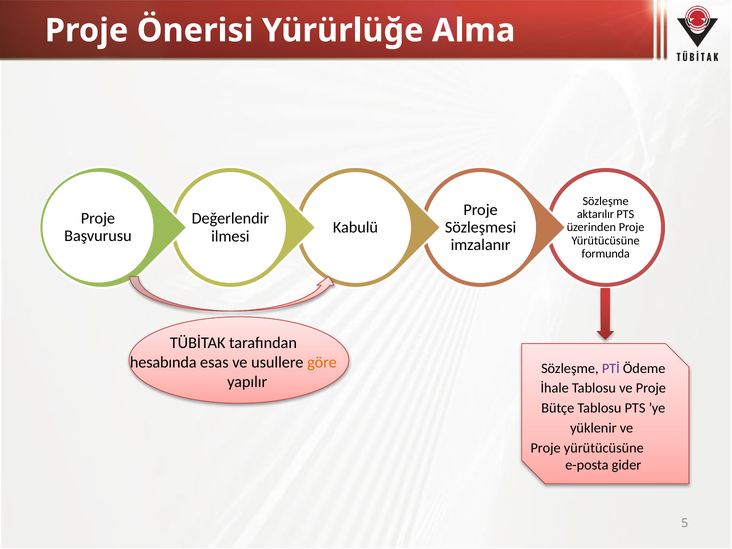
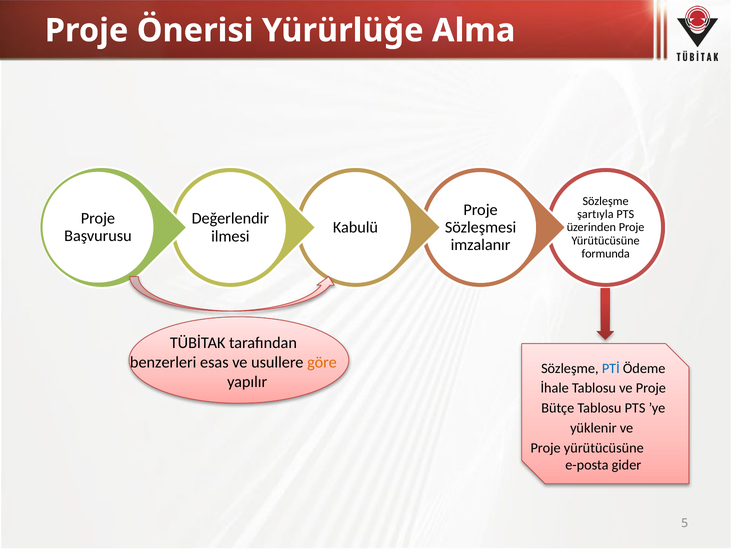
aktarılır: aktarılır -> şartıyla (595, 214)
hesabında: hesabında -> benzerleri (163, 362)
PTİ colour: purple -> blue (611, 368)
